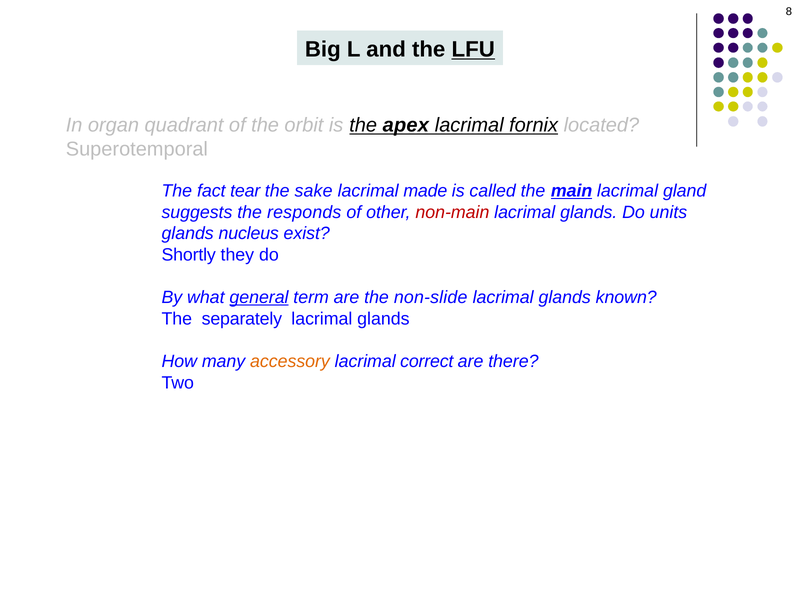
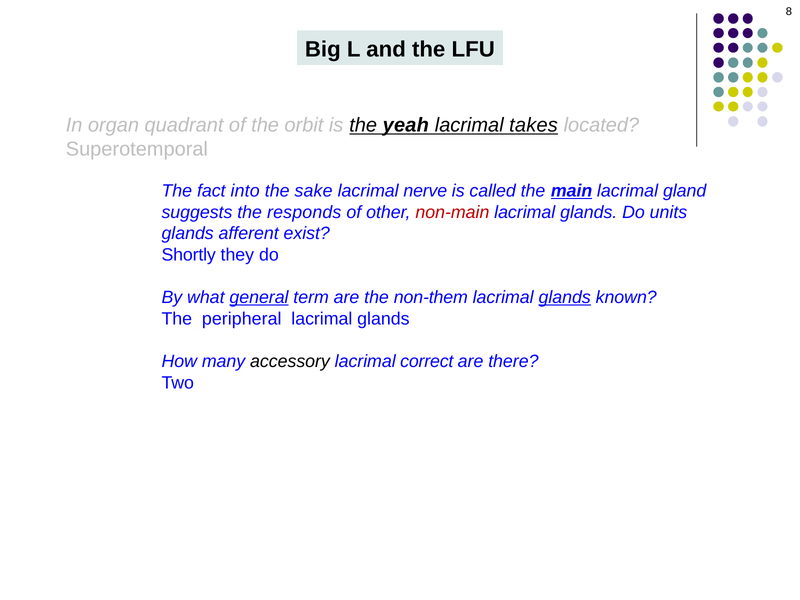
LFU underline: present -> none (473, 49)
apex: apex -> yeah (406, 125)
fornix: fornix -> takes (534, 125)
tear: tear -> into (245, 191)
made: made -> nerve (425, 191)
nucleus: nucleus -> afferent (249, 234)
non-slide: non-slide -> non-them (431, 298)
glands underline: none -> present (565, 298)
separately: separately -> peripheral (242, 319)
accessory colour: orange -> black (290, 362)
